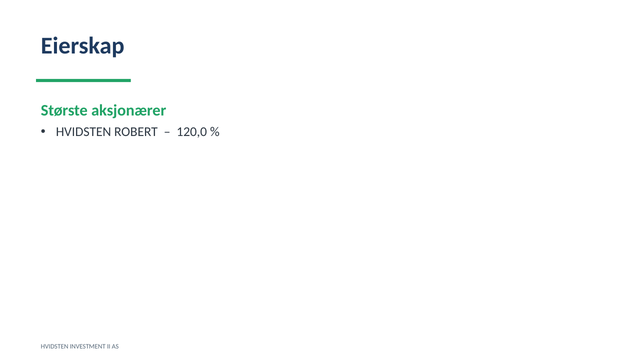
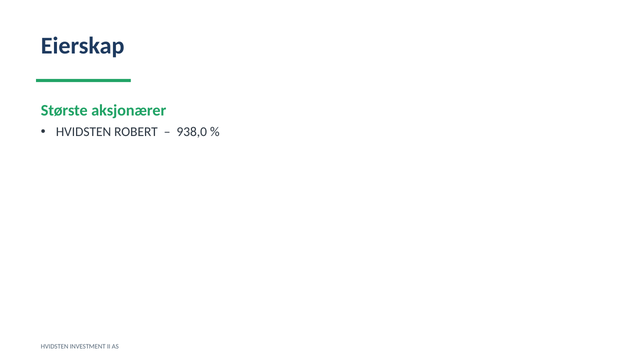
120,0: 120,0 -> 938,0 (192, 132)
